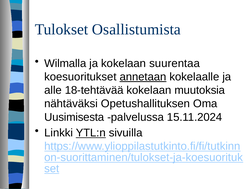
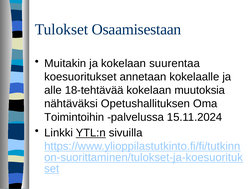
Osallistumista: Osallistumista -> Osaamisestaan (137, 29)
Wilmalla: Wilmalla -> Muitakin (65, 63)
annetaan underline: present -> none (143, 77)
Uusimisesta: Uusimisesta -> Toimintoihin (74, 117)
